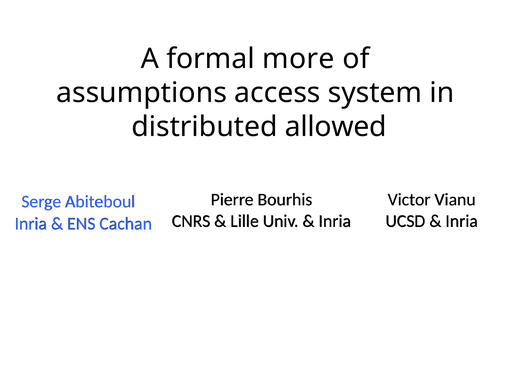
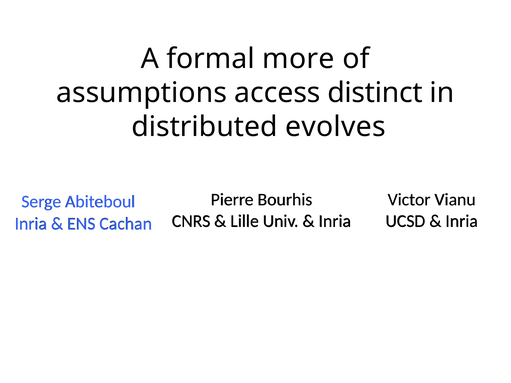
system: system -> distinct (375, 93)
allowed: allowed -> evolves (336, 127)
